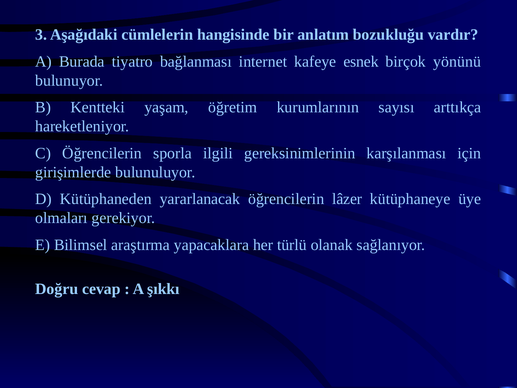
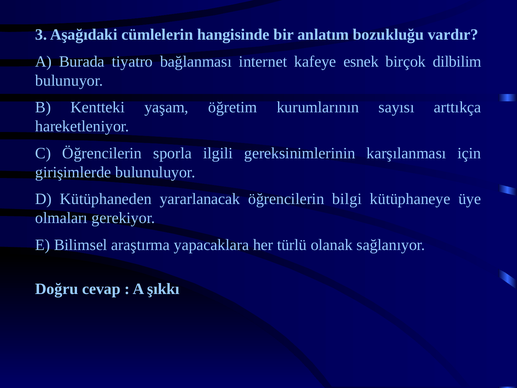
yönünü: yönünü -> dilbilim (457, 61)
lâzer: lâzer -> bilgi (347, 199)
